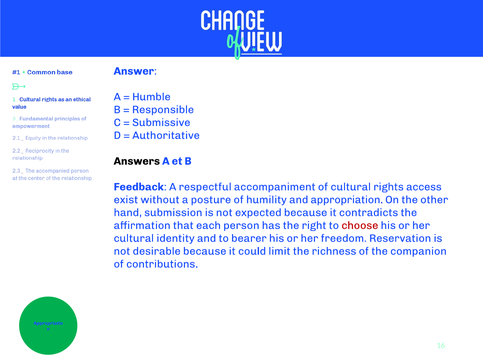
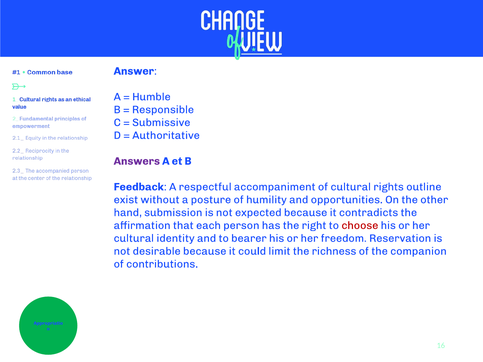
Answers colour: black -> purple (137, 161)
access: access -> outline (424, 187)
appropriation: appropriation -> opportunities (347, 200)
